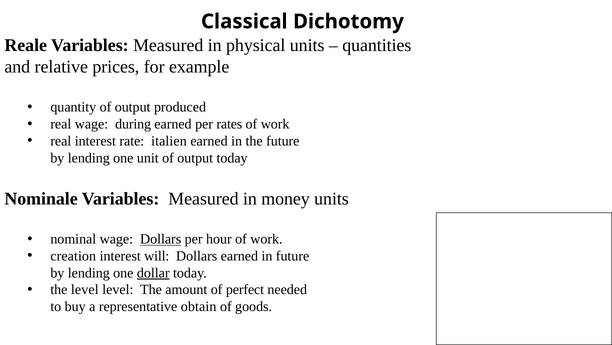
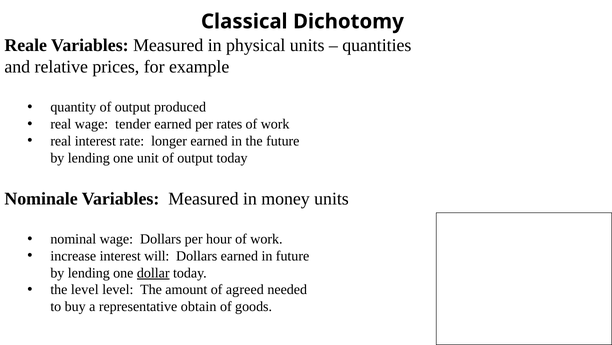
during: during -> tender (133, 124)
italien: italien -> longer (169, 141)
Dollars underline: present -> none (161, 239)
creation: creation -> increase (73, 256)
perfect: perfect -> agreed (245, 289)
